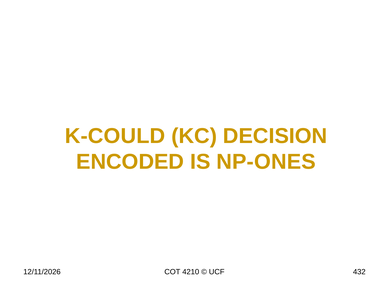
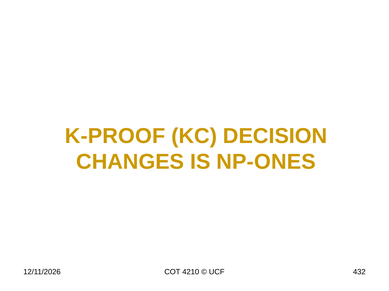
K-COULD: K-COULD -> K-PROOF (115, 136)
ENCODED: ENCODED -> CHANGES (130, 162)
